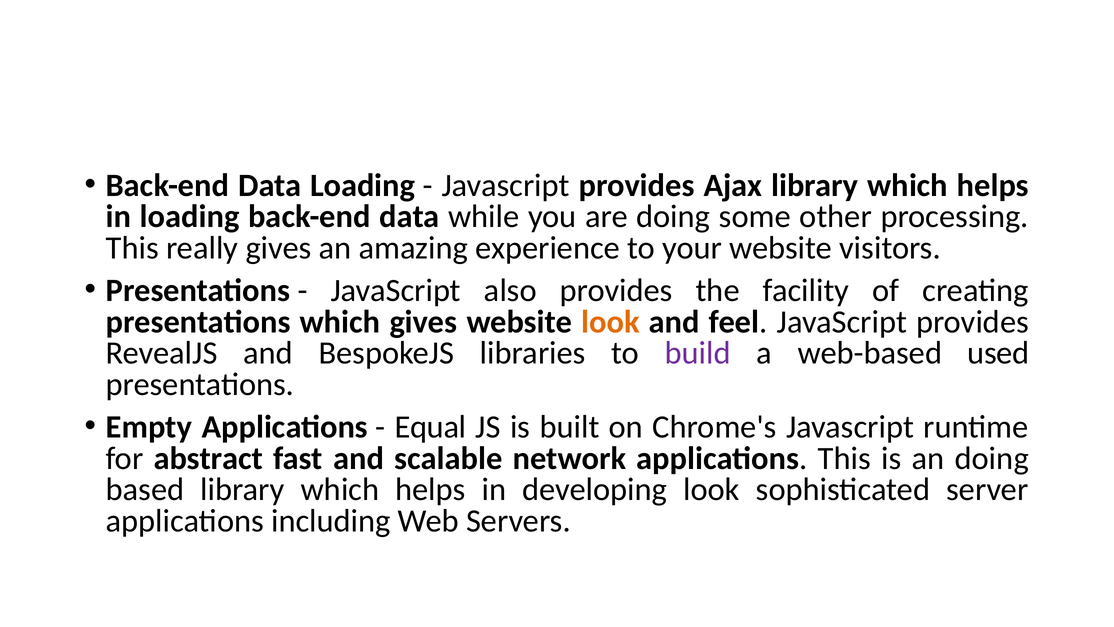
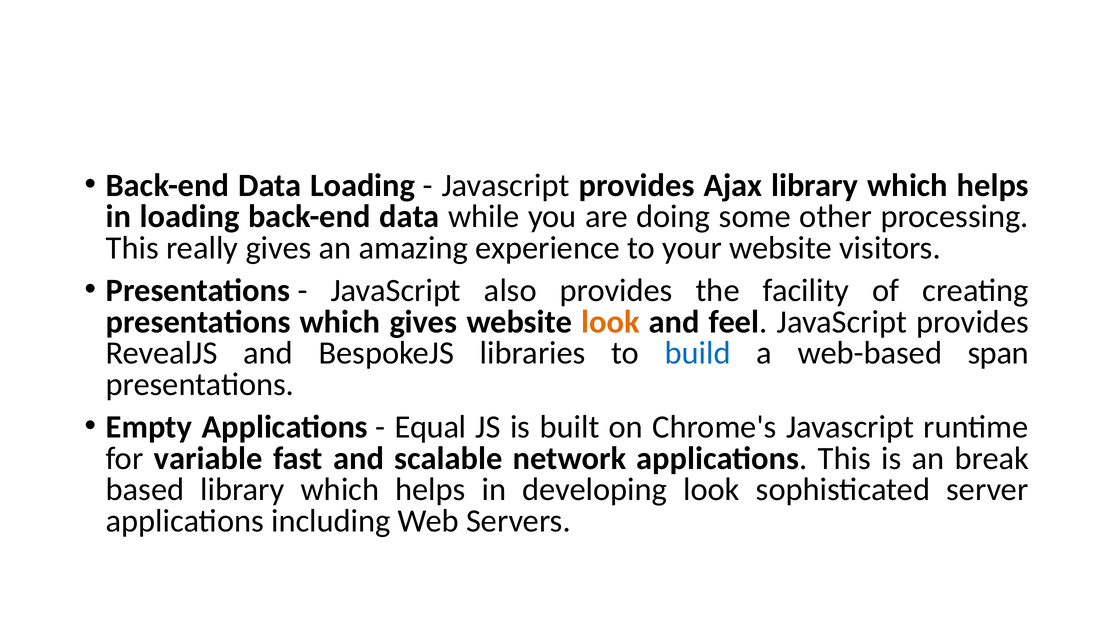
build colour: purple -> blue (698, 353)
used: used -> span (998, 353)
abstract: abstract -> variable (208, 458)
an doing: doing -> break (992, 458)
